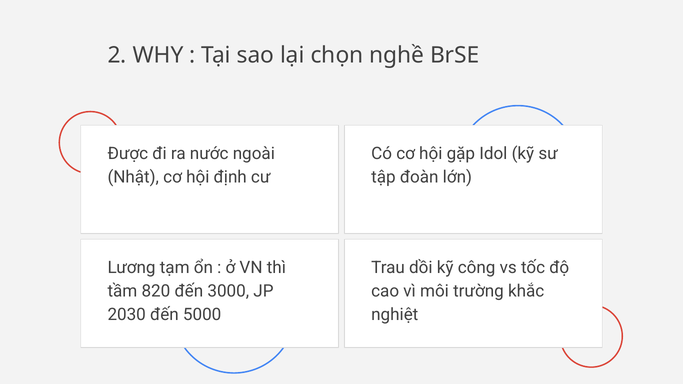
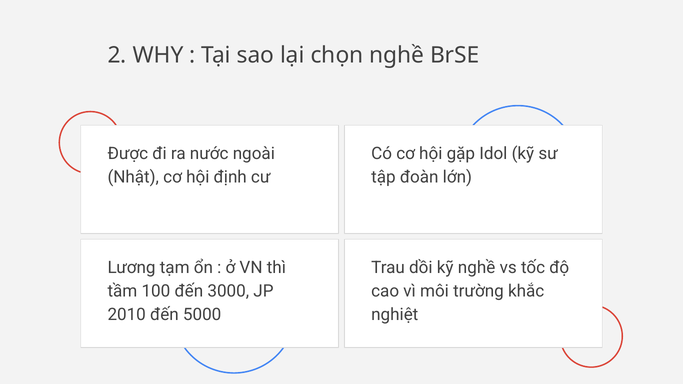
kỹ công: công -> nghề (477, 268)
820: 820 -> 100 (156, 291)
2030: 2030 -> 2010 (127, 315)
